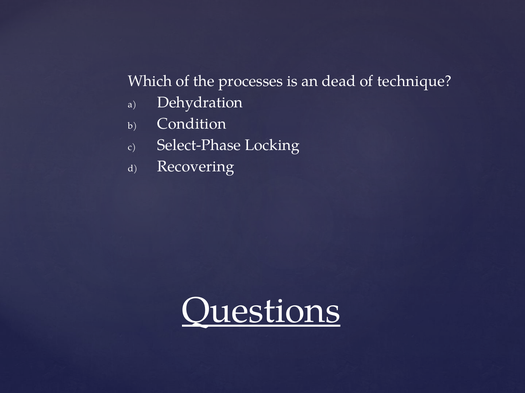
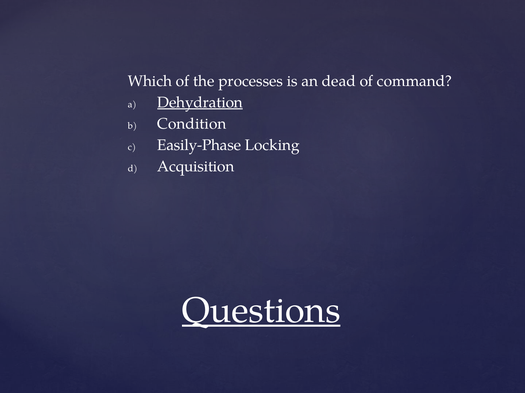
technique: technique -> command (415, 81)
Dehydration underline: none -> present (200, 103)
Select-Phase: Select-Phase -> Easily-Phase (199, 145)
Recovering: Recovering -> Acquisition (196, 167)
